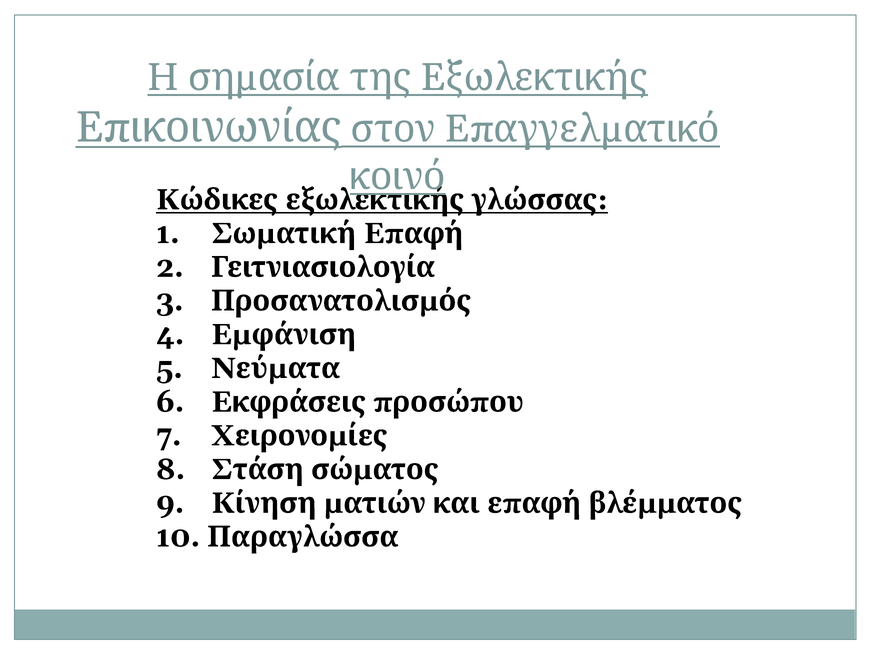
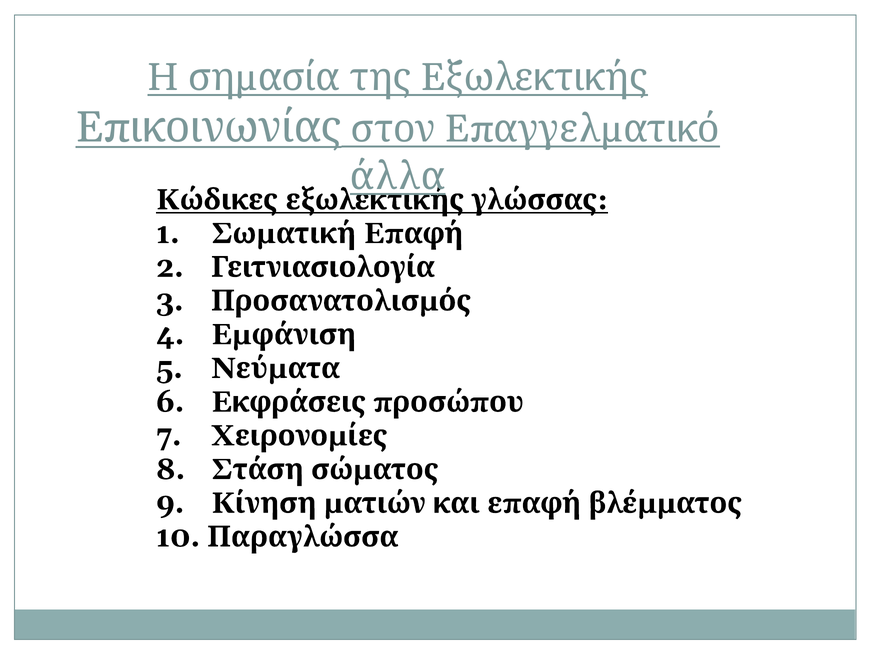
κοινό: κοινό -> άλλα (398, 176)
